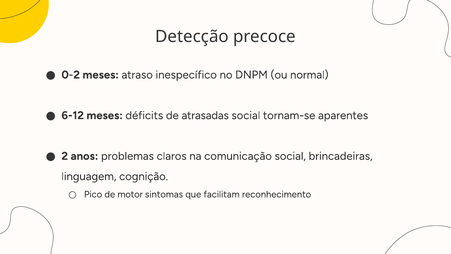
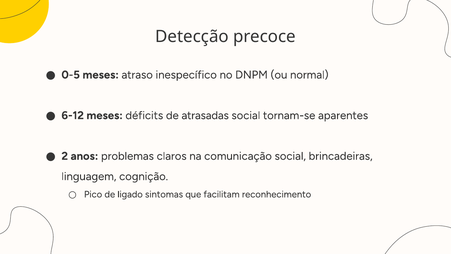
0-2: 0-2 -> 0-5 (71, 75)
motor: motor -> ligado (130, 194)
